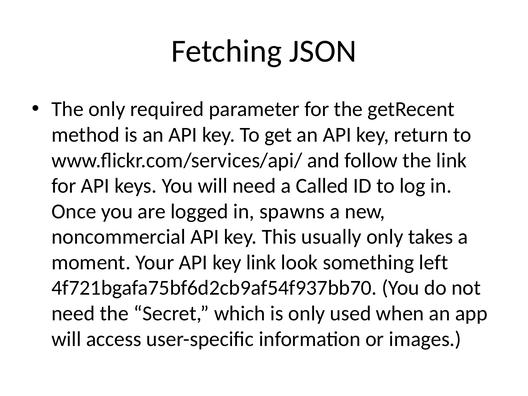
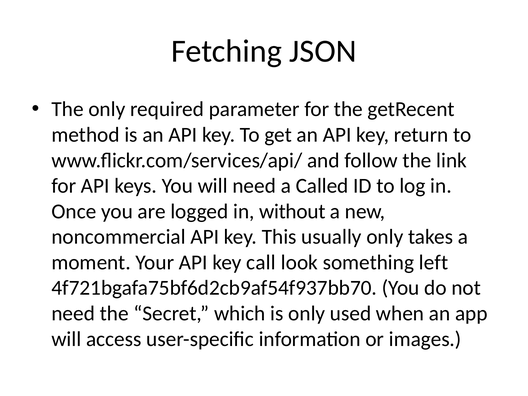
spawns: spawns -> without (292, 211)
key link: link -> call (261, 262)
